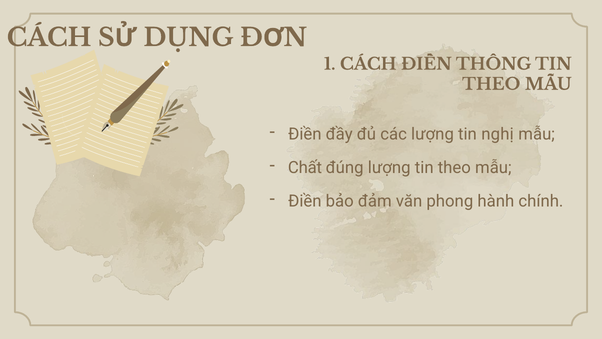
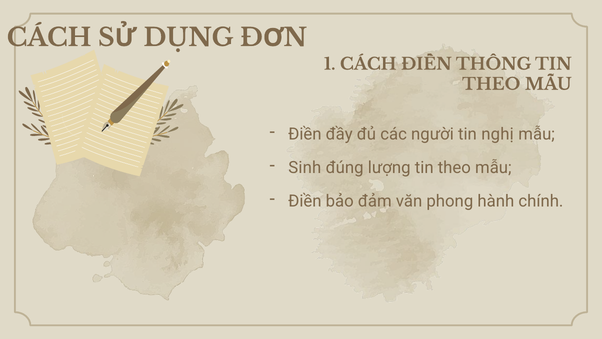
các lượng: lượng -> người (432, 134)
Chất: Chất -> Sinh (305, 168)
